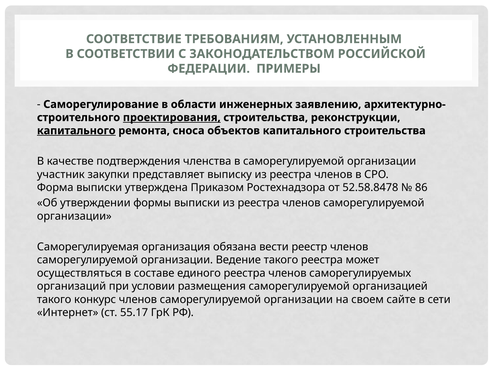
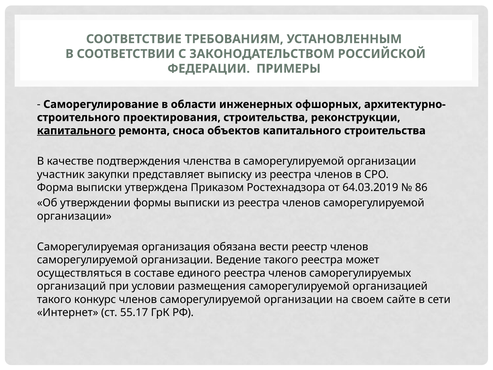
заявлению: заявлению -> офшорных (328, 104)
проектирования underline: present -> none (172, 117)
52.58.8478: 52.58.8478 -> 64.03.2019 (370, 188)
